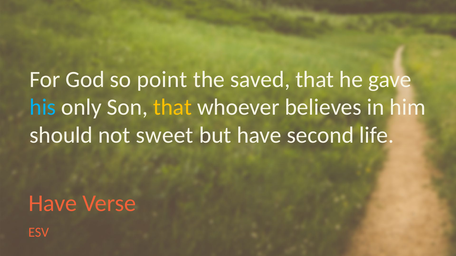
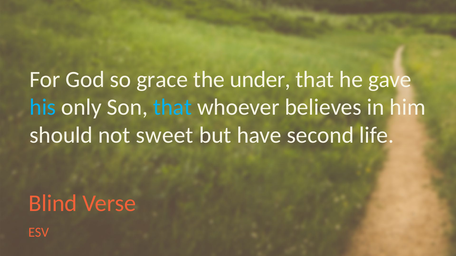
point: point -> grace (162, 80)
saved: saved -> under (260, 80)
that colour: yellow -> light blue (172, 108)
Have: Have -> Blind (53, 204)
